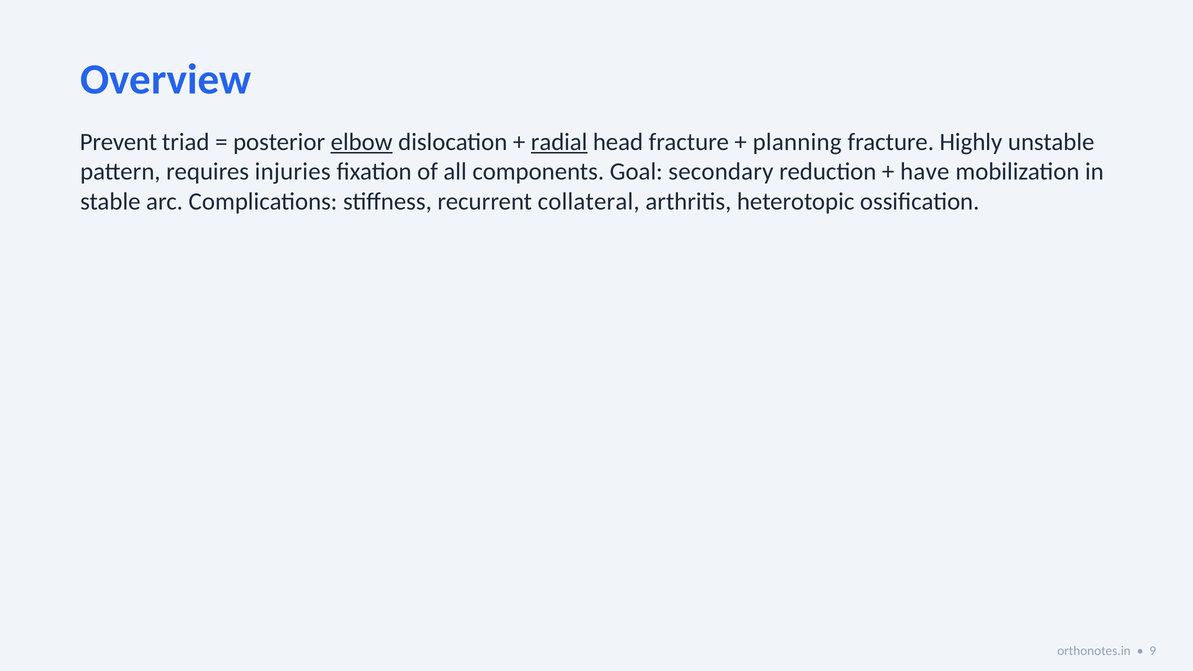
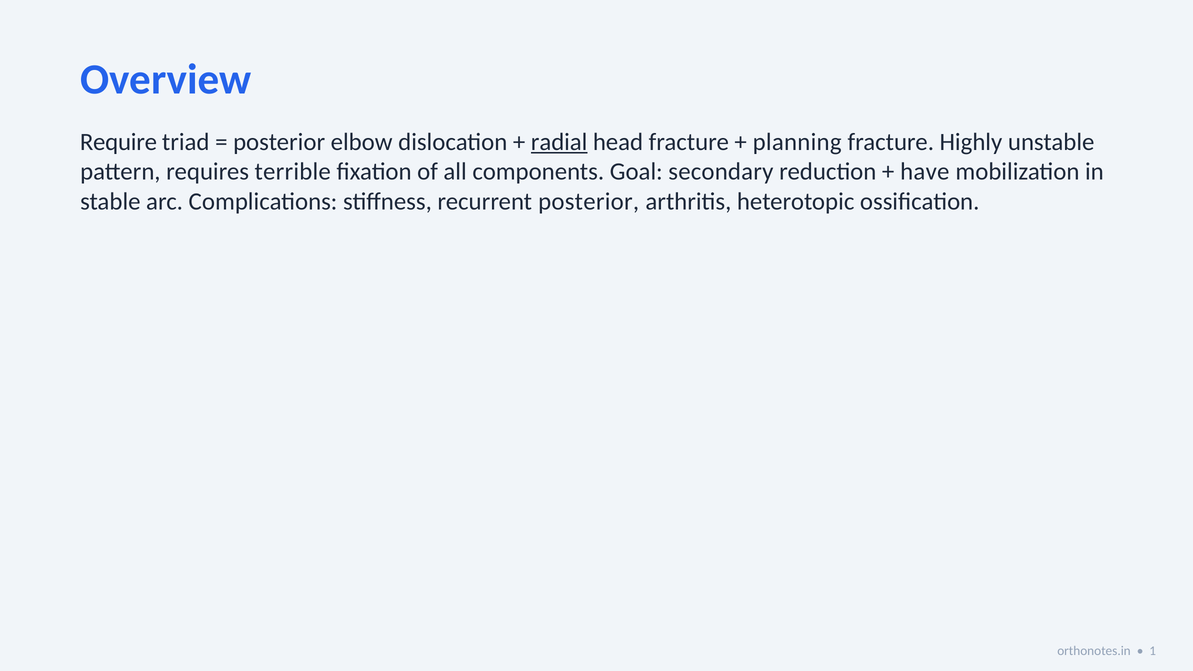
Prevent: Prevent -> Require (118, 142)
elbow underline: present -> none (362, 142)
injuries: injuries -> terrible (293, 172)
recurrent collateral: collateral -> posterior (589, 202)
9: 9 -> 1 (1153, 651)
